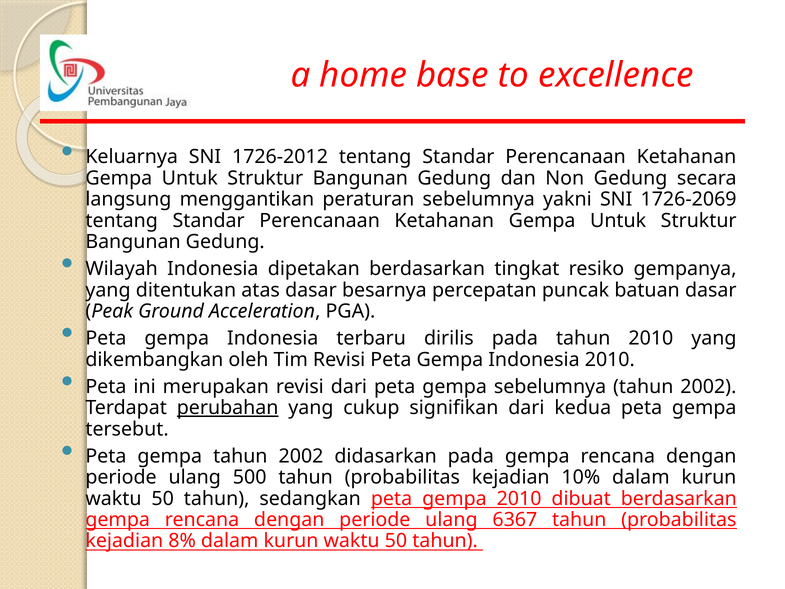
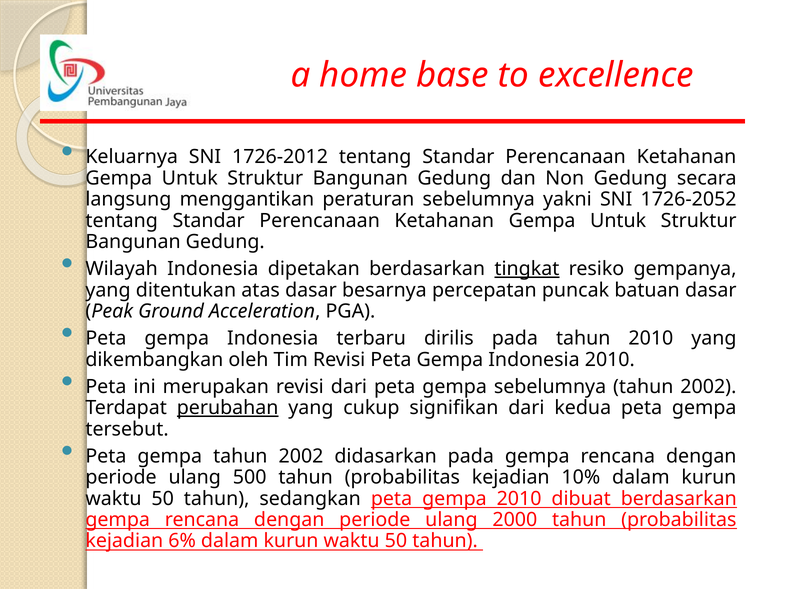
1726-2069: 1726-2069 -> 1726-2052 (689, 199)
tingkat underline: none -> present (527, 269)
6367: 6367 -> 2000 (515, 520)
8%: 8% -> 6% (182, 541)
